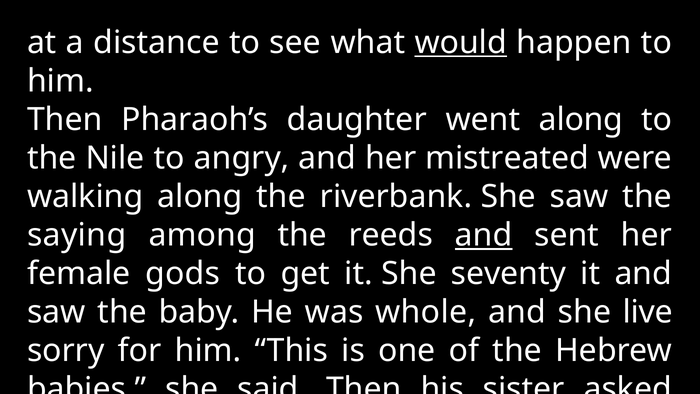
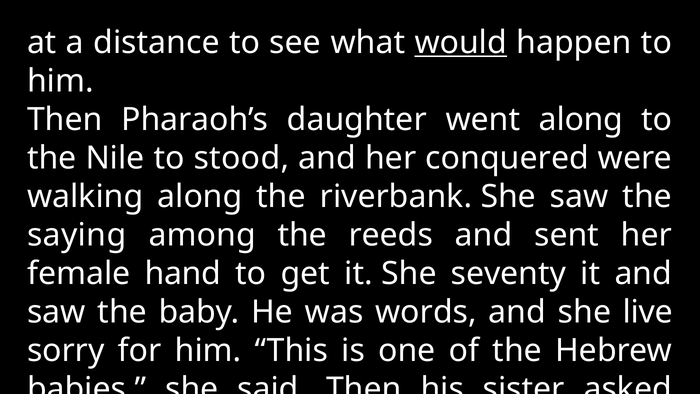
angry: angry -> stood (241, 158)
mistreated: mistreated -> conquered (507, 158)
and underline: present -> none (484, 235)
gods: gods -> hand (183, 273)
whole: whole -> words (426, 312)
